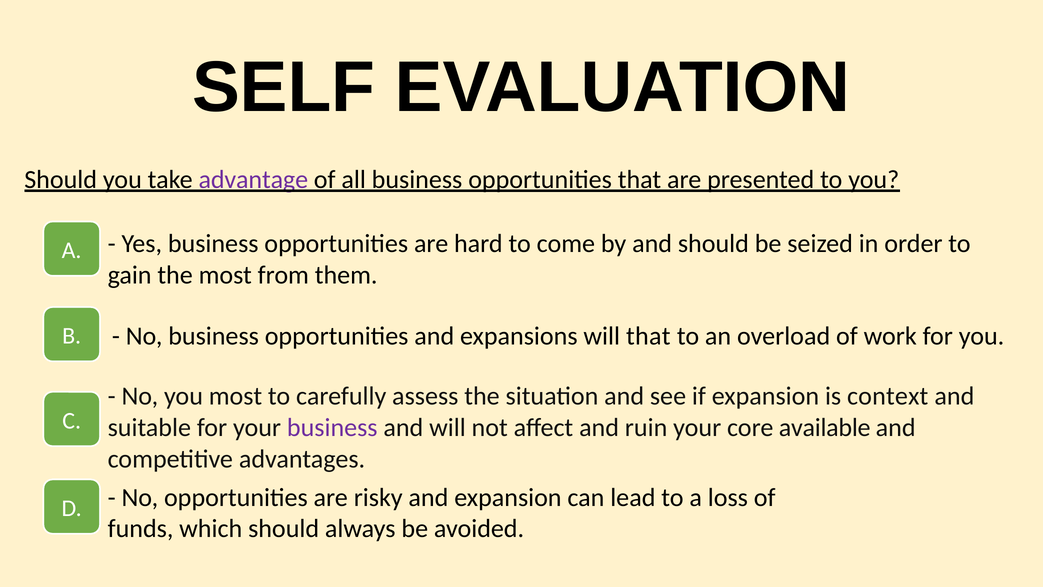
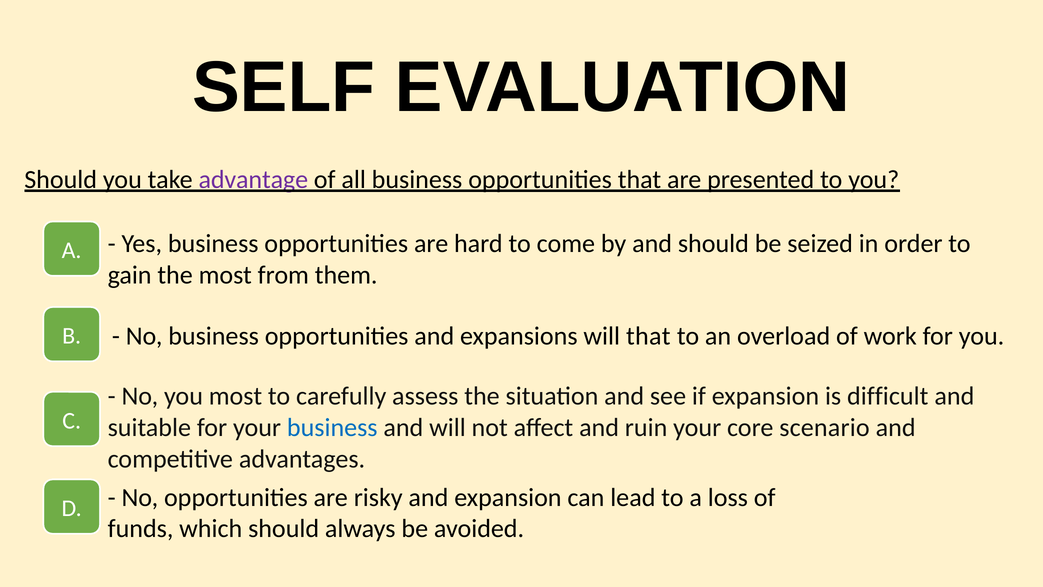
context: context -> difficult (888, 396)
business colour: purple -> blue (332, 427)
available: available -> scenario (824, 427)
